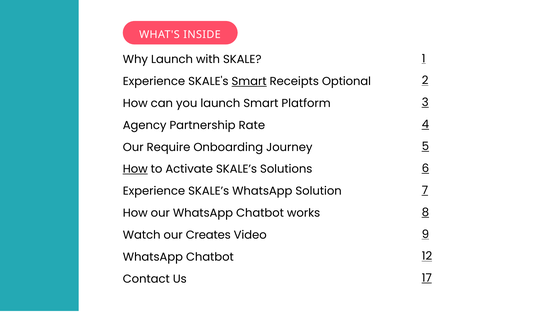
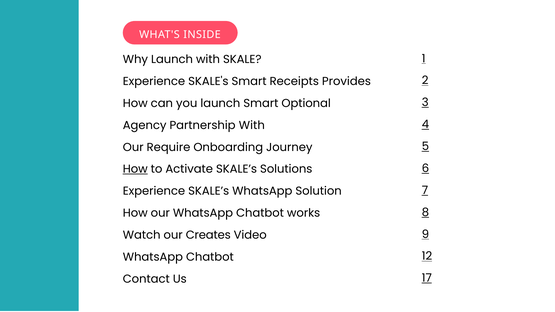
Smart underline: present -> none (249, 81)
Optional: Optional -> Provides (346, 81)
Platform: Platform -> Optional (306, 103)
Partnership Rate: Rate -> With (252, 125)
